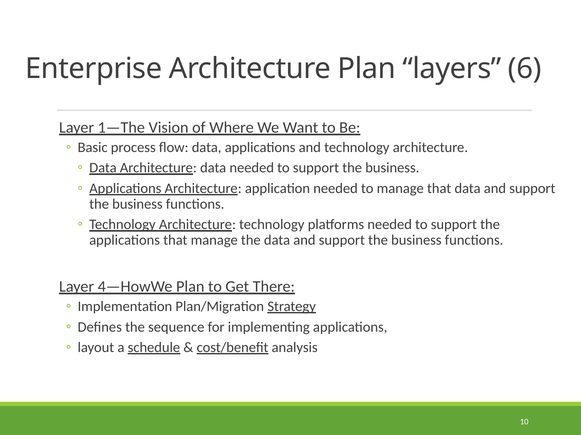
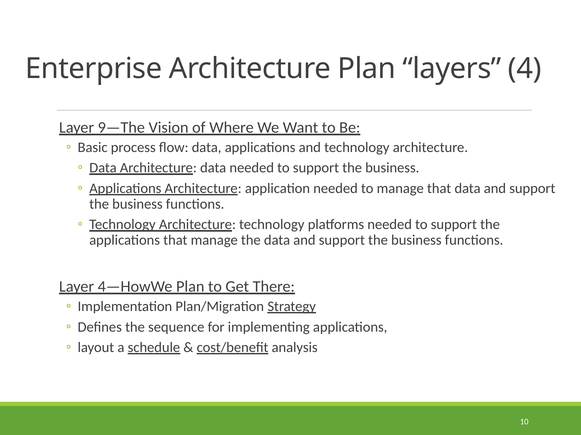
6: 6 -> 4 (525, 69)
1—The: 1—The -> 9—The (121, 128)
